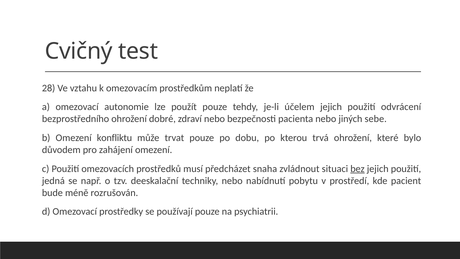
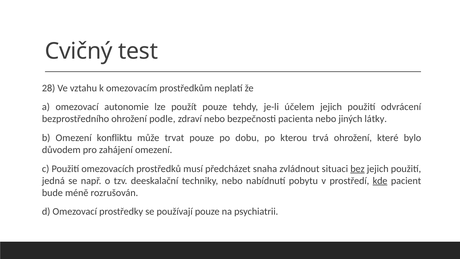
dobré: dobré -> podle (162, 119)
sebe: sebe -> látky (376, 119)
kde underline: none -> present (380, 181)
